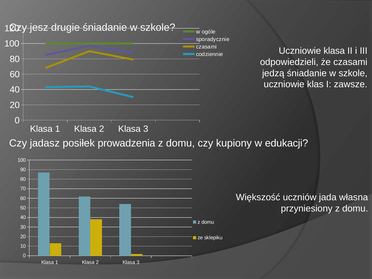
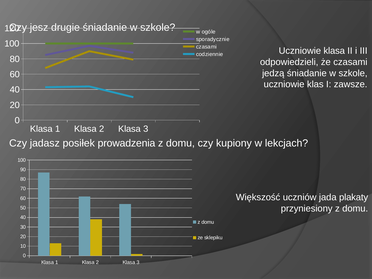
edukacji: edukacji -> lekcjach (287, 143)
własna: własna -> plakaty (354, 197)
